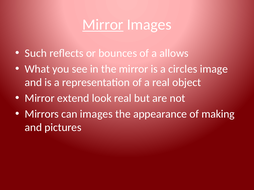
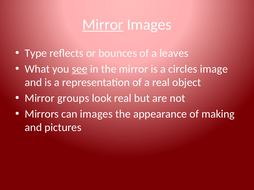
Such: Such -> Type (36, 53)
allows: allows -> leaves (174, 53)
see underline: none -> present (80, 69)
extend: extend -> groups (73, 98)
